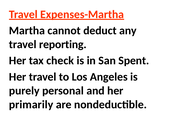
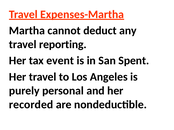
check: check -> event (60, 61)
primarily: primarily -> recorded (31, 105)
